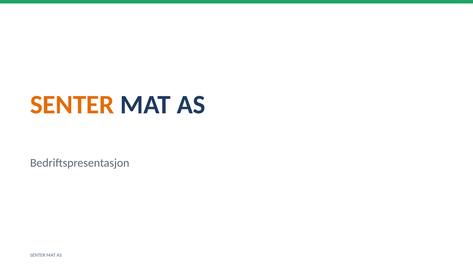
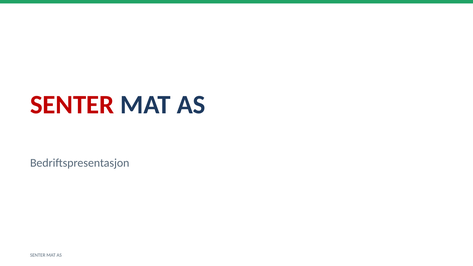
SENTER colour: orange -> red (72, 105)
